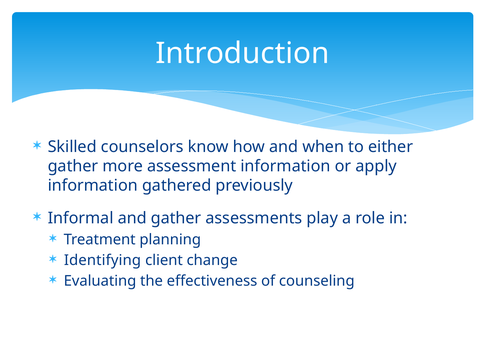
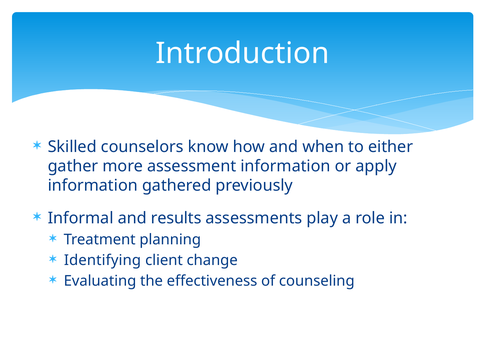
and gather: gather -> results (176, 218)
